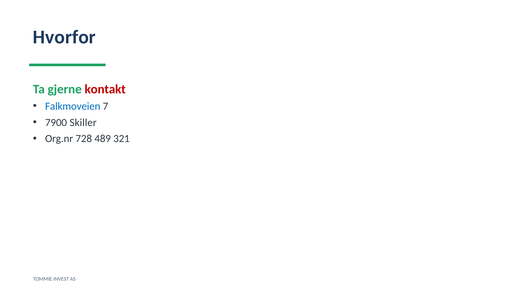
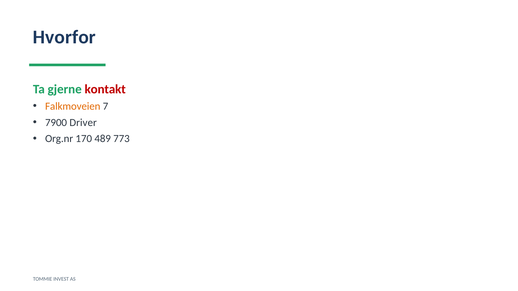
Falkmoveien colour: blue -> orange (73, 107)
Skiller: Skiller -> Driver (83, 123)
728: 728 -> 170 (84, 139)
321: 321 -> 773 (121, 139)
